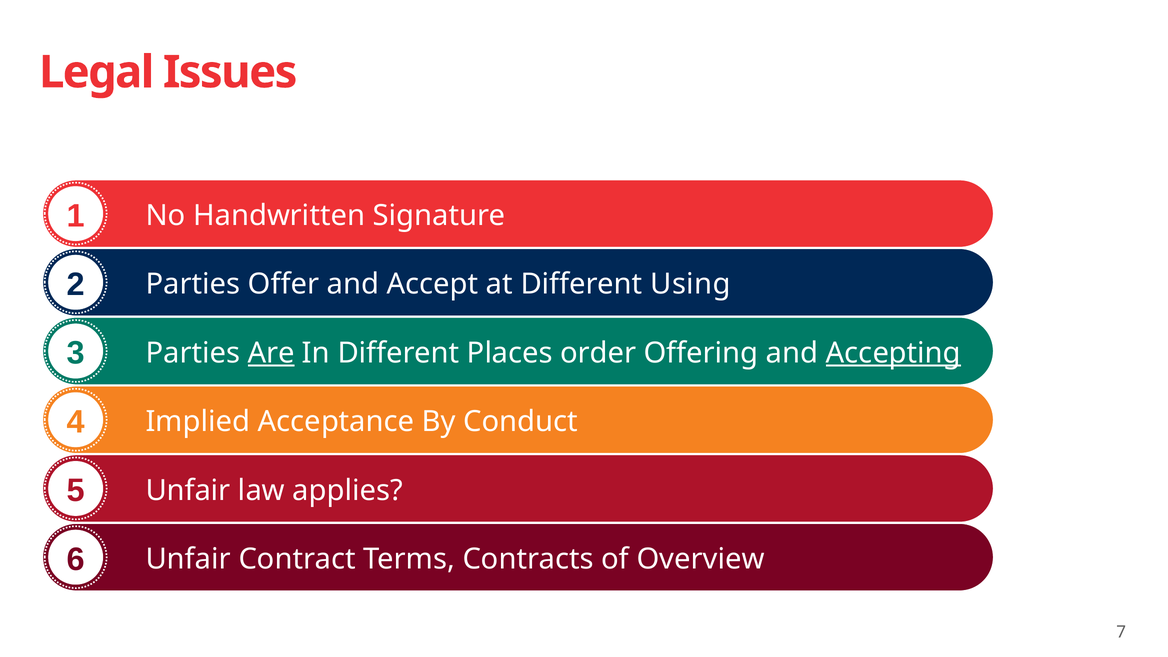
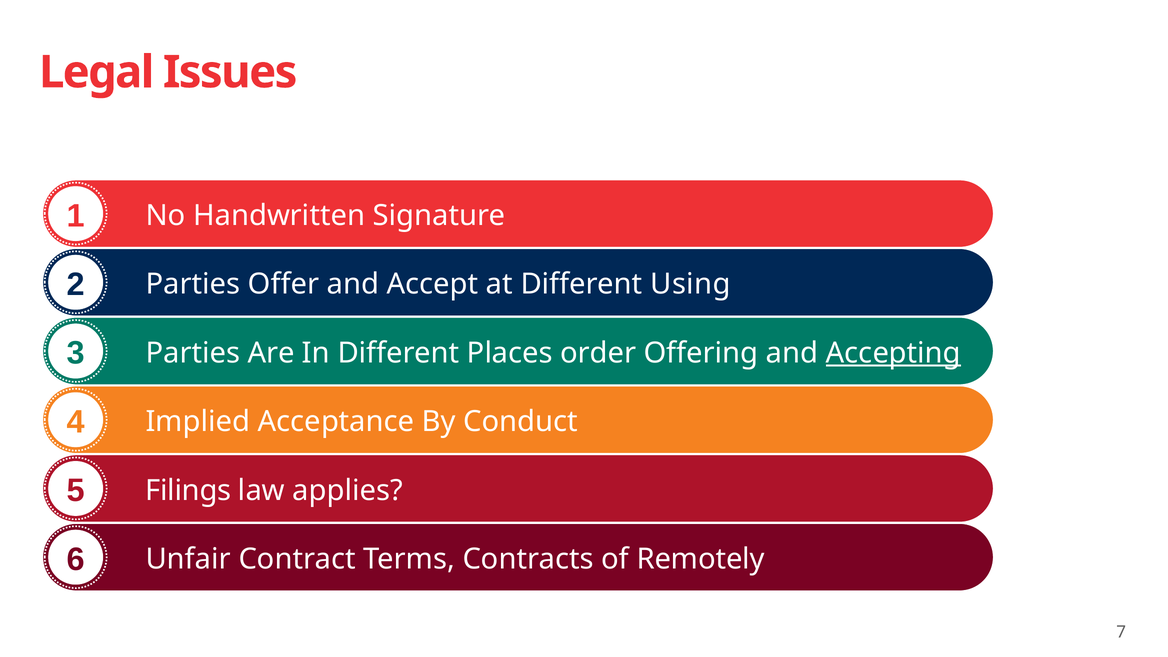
Are underline: present -> none (271, 353)
Unfair: Unfair -> Filings (188, 490)
Overview: Overview -> Remotely (701, 559)
